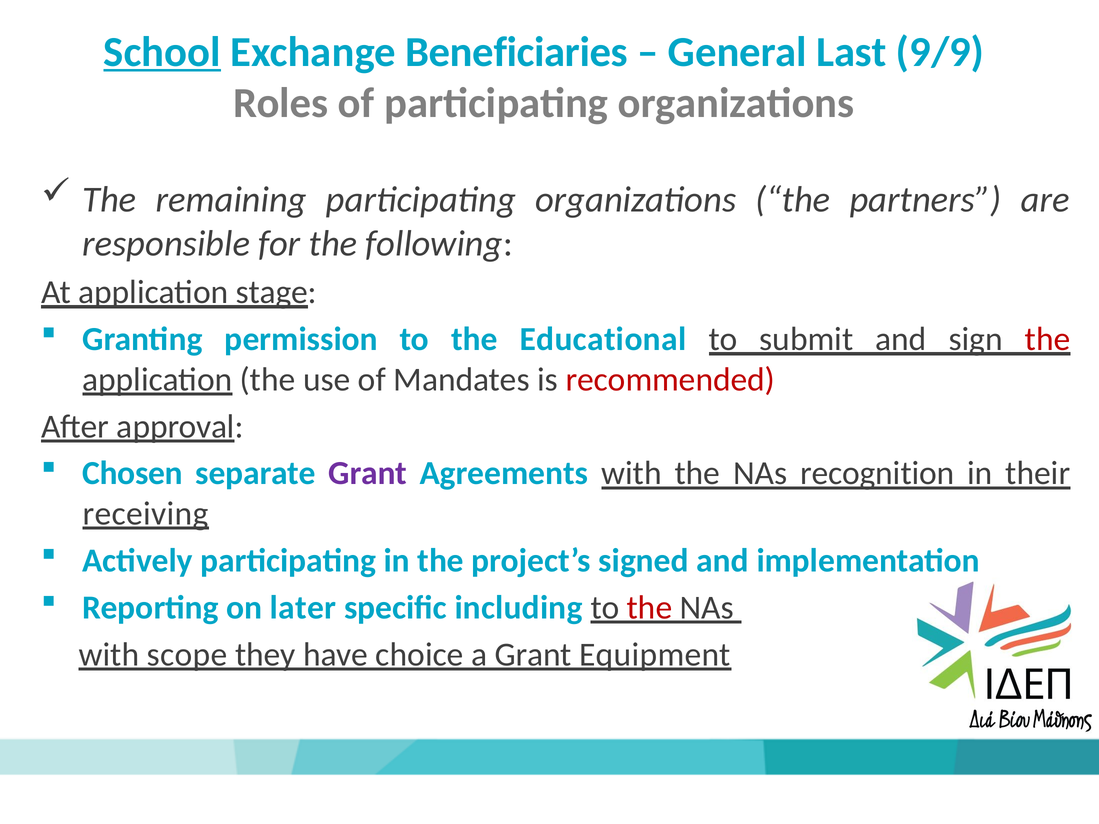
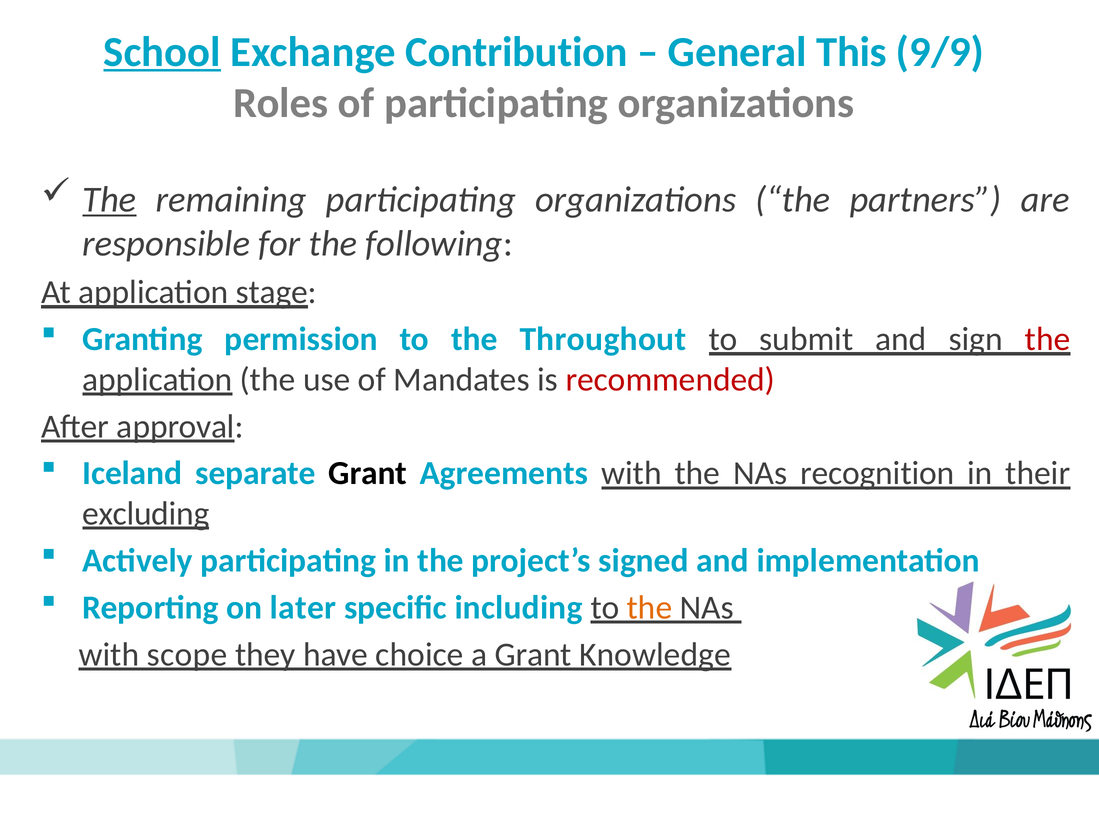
Beneficiaries: Beneficiaries -> Contribution (517, 52)
Last: Last -> This (852, 52)
The underline: none -> present (109, 200)
Educational: Educational -> Throughout (603, 339)
Chosen: Chosen -> Iceland (132, 474)
Grant colour: purple -> black (368, 474)
receiving: receiving -> excluding (146, 514)
the colour: red -> orange (649, 608)
Equipment: Equipment -> Knowledge (655, 655)
